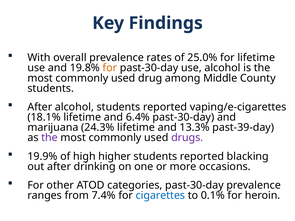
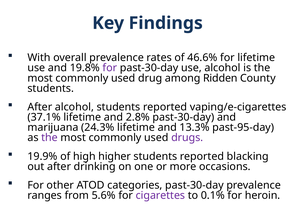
25.0%: 25.0% -> 46.6% (202, 58)
for colour: orange -> purple (110, 68)
Middle: Middle -> Ridden (220, 78)
18.1%: 18.1% -> 37.1% (44, 117)
6.4%: 6.4% -> 2.8% (138, 117)
past-39-day: past-39-day -> past-95-day (243, 128)
7.4%: 7.4% -> 5.6% (104, 196)
cigarettes colour: blue -> purple (160, 196)
